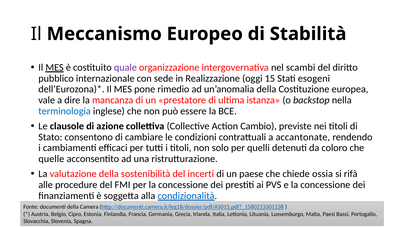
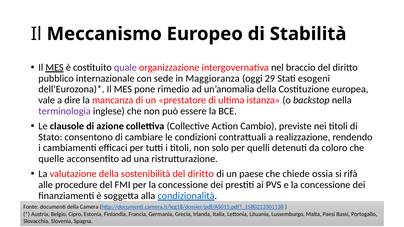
scambi: scambi -> braccio (301, 68)
Realizzazione: Realizzazione -> Maggioranza (213, 78)
15: 15 -> 29 (270, 78)
terminologia colour: blue -> purple (65, 111)
accantonate: accantonate -> realizzazione (303, 137)
sostenibilità del incerti: incerti -> diritto (201, 174)
